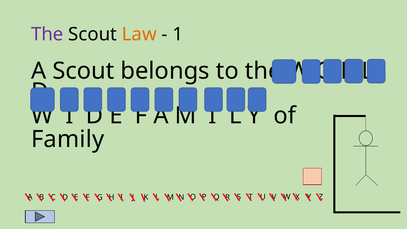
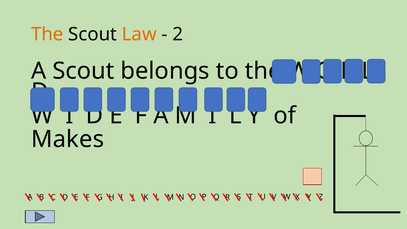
The colour: purple -> orange (47, 34)
1: 1 -> 2 (178, 34)
Family: Family -> Makes (68, 139)
